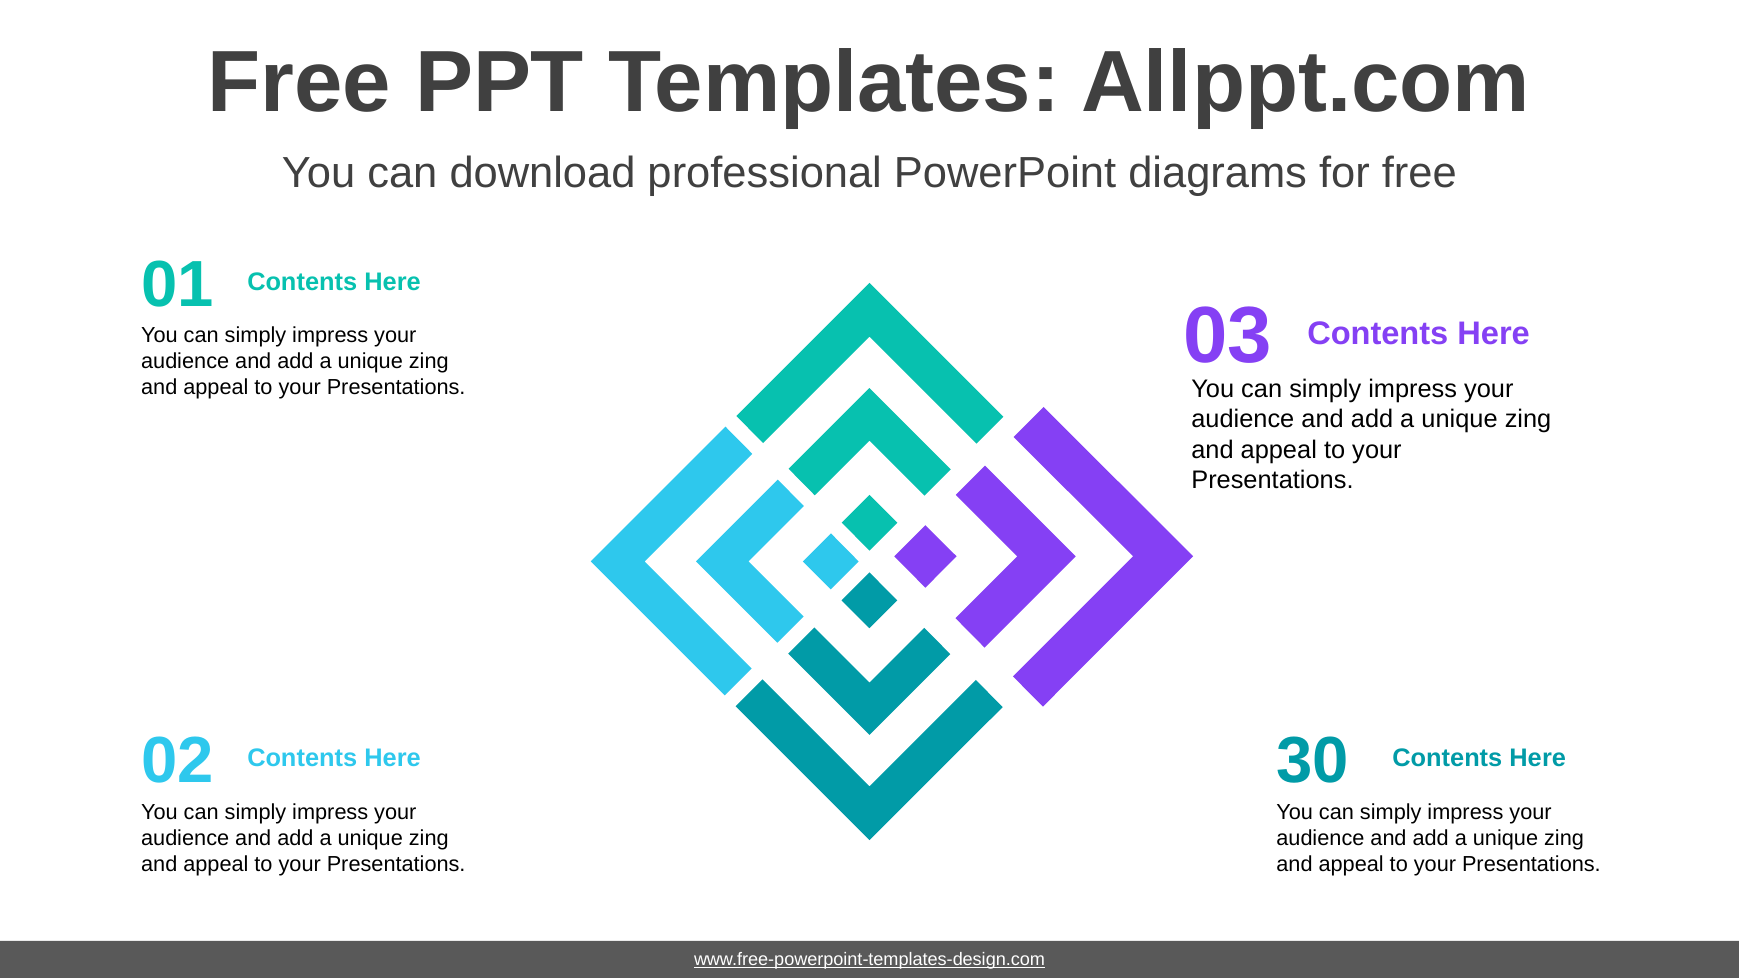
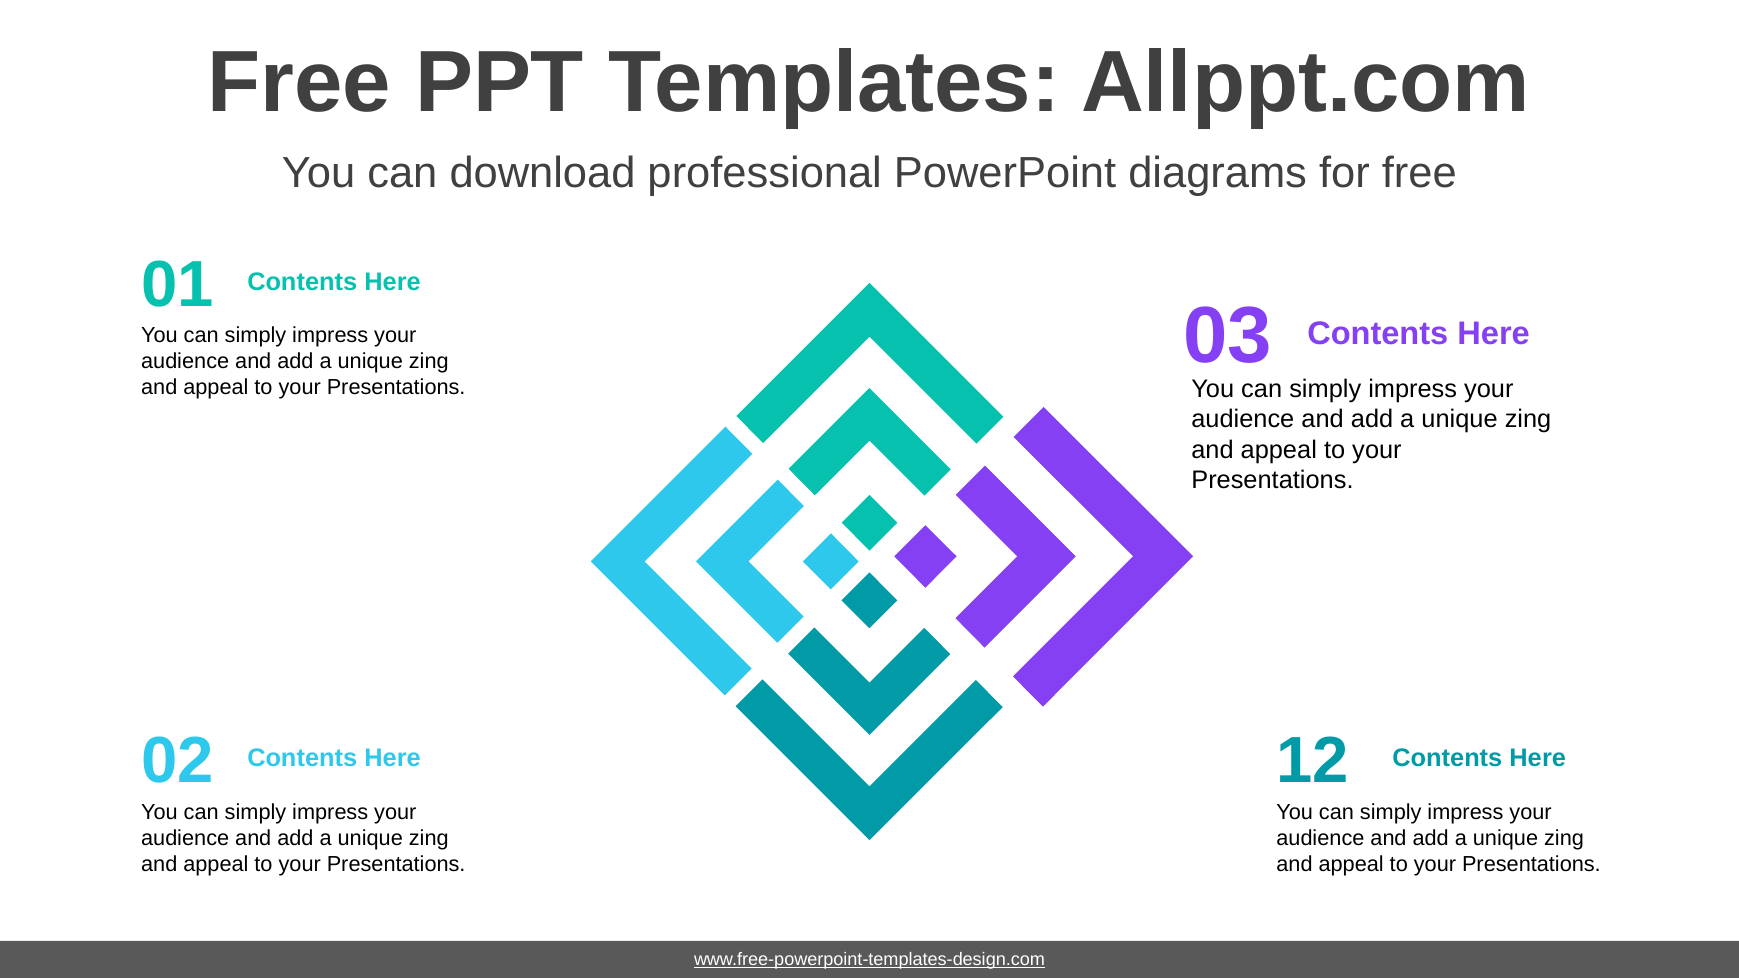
30: 30 -> 12 (1313, 761)
